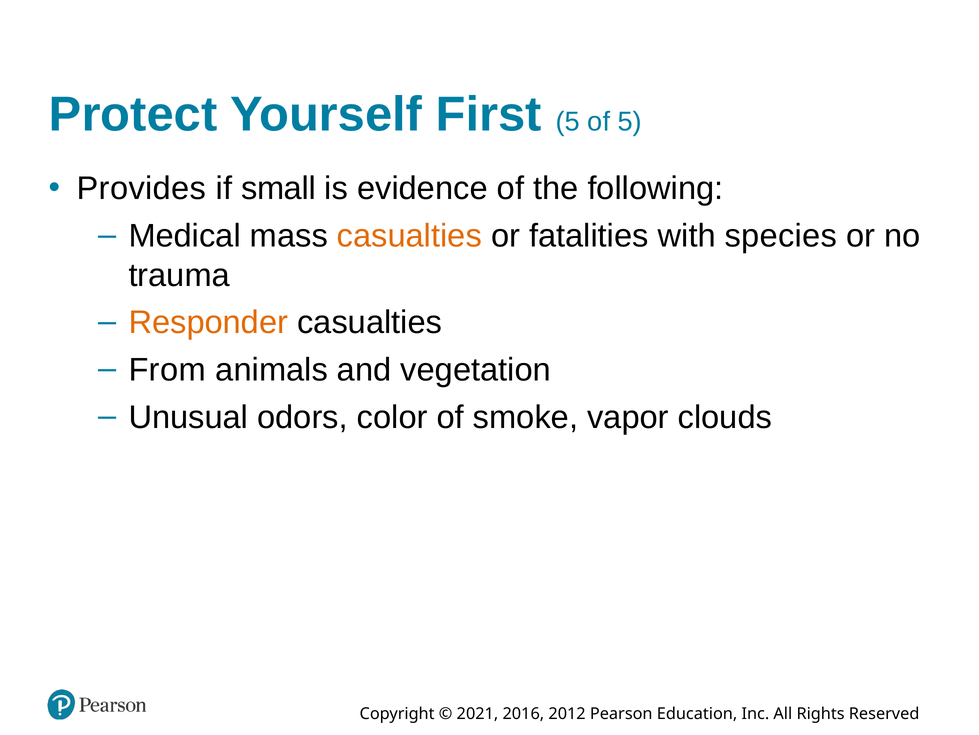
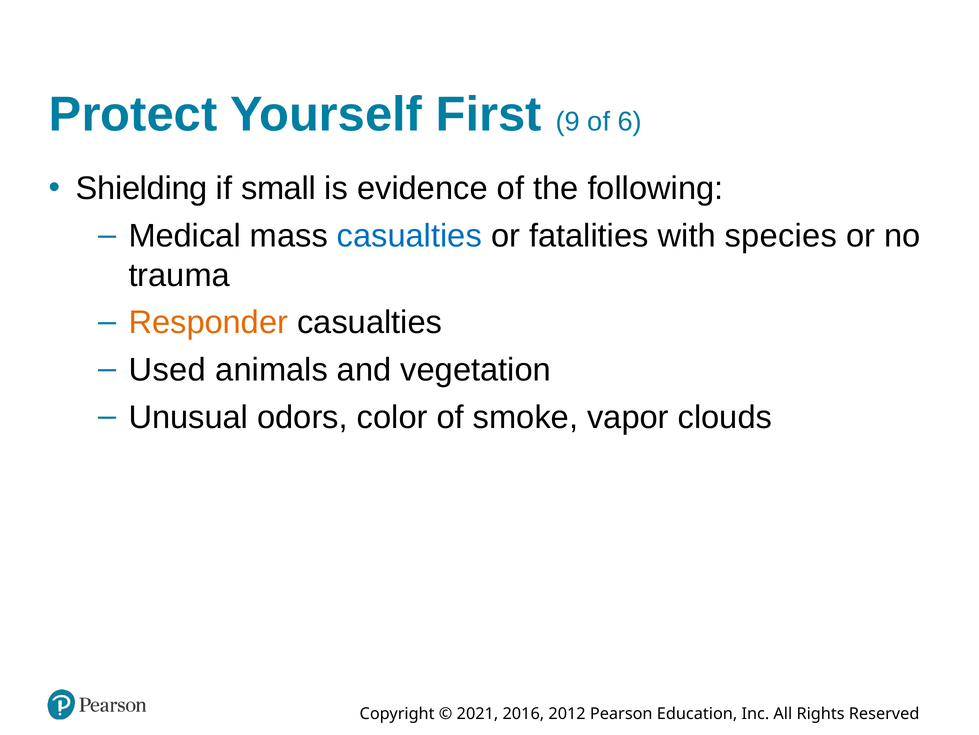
First 5: 5 -> 9 (568, 122)
of 5: 5 -> 6 (630, 122)
Provides: Provides -> Shielding (142, 188)
casualties colour: orange -> blue (409, 236)
From: From -> Used (167, 370)
